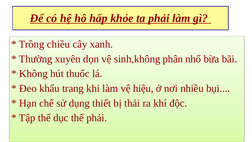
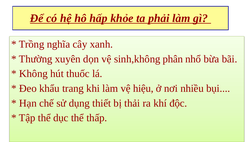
chiều: chiều -> nghĩa (59, 44)
thể phải: phải -> thấp (97, 118)
